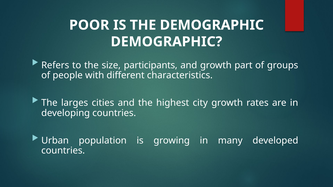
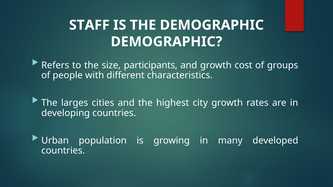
POOR: POOR -> STAFF (89, 25)
part: part -> cost (243, 65)
